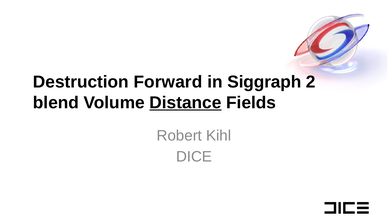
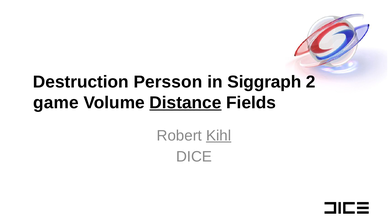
Forward: Forward -> Persson (168, 82)
blend: blend -> game (56, 103)
Kihl underline: none -> present (219, 136)
